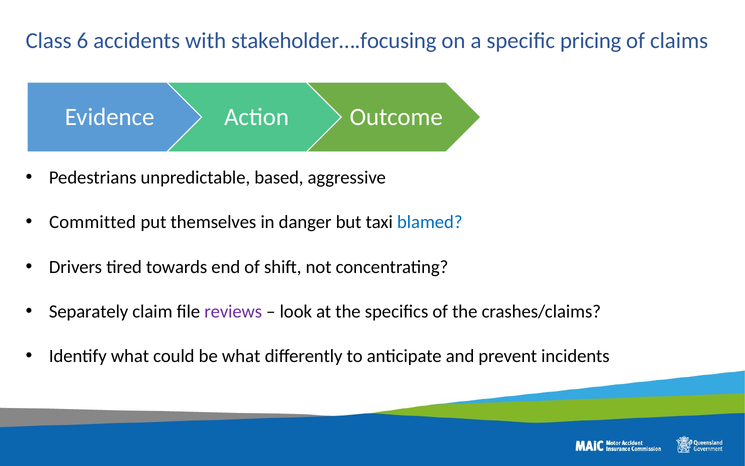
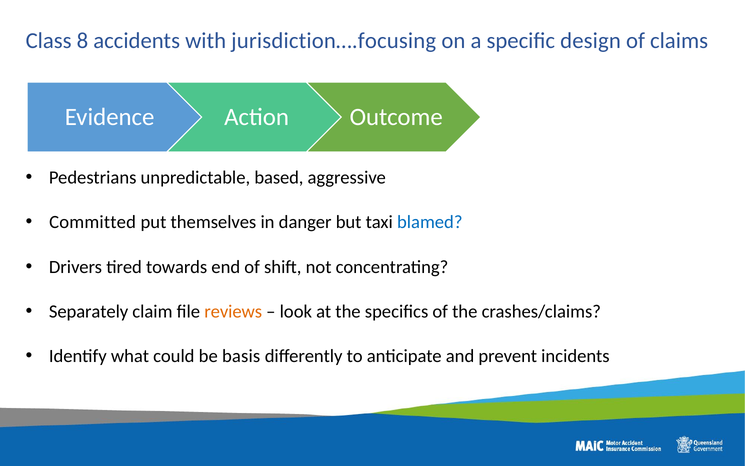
6: 6 -> 8 (82, 41)
stakeholder….focusing: stakeholder….focusing -> jurisdiction….focusing (334, 41)
pricing: pricing -> design (591, 41)
reviews colour: purple -> orange (233, 311)
be what: what -> basis (241, 356)
